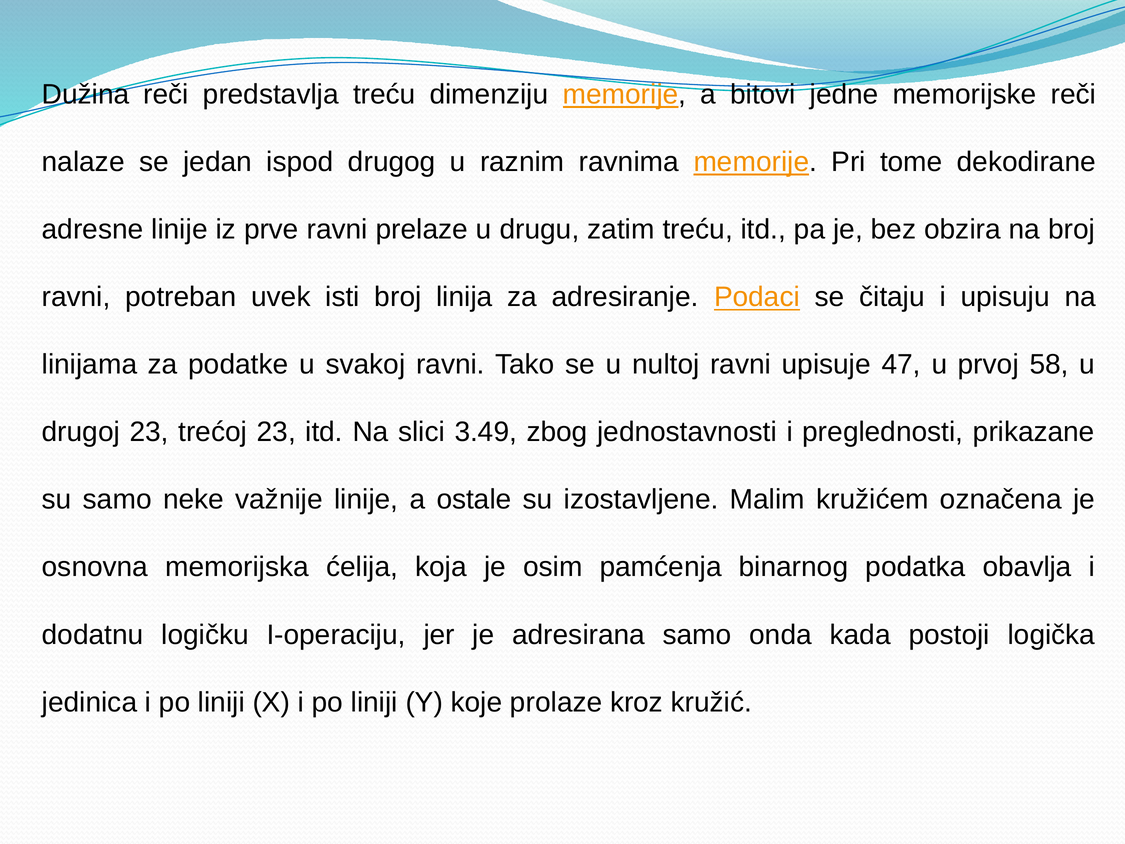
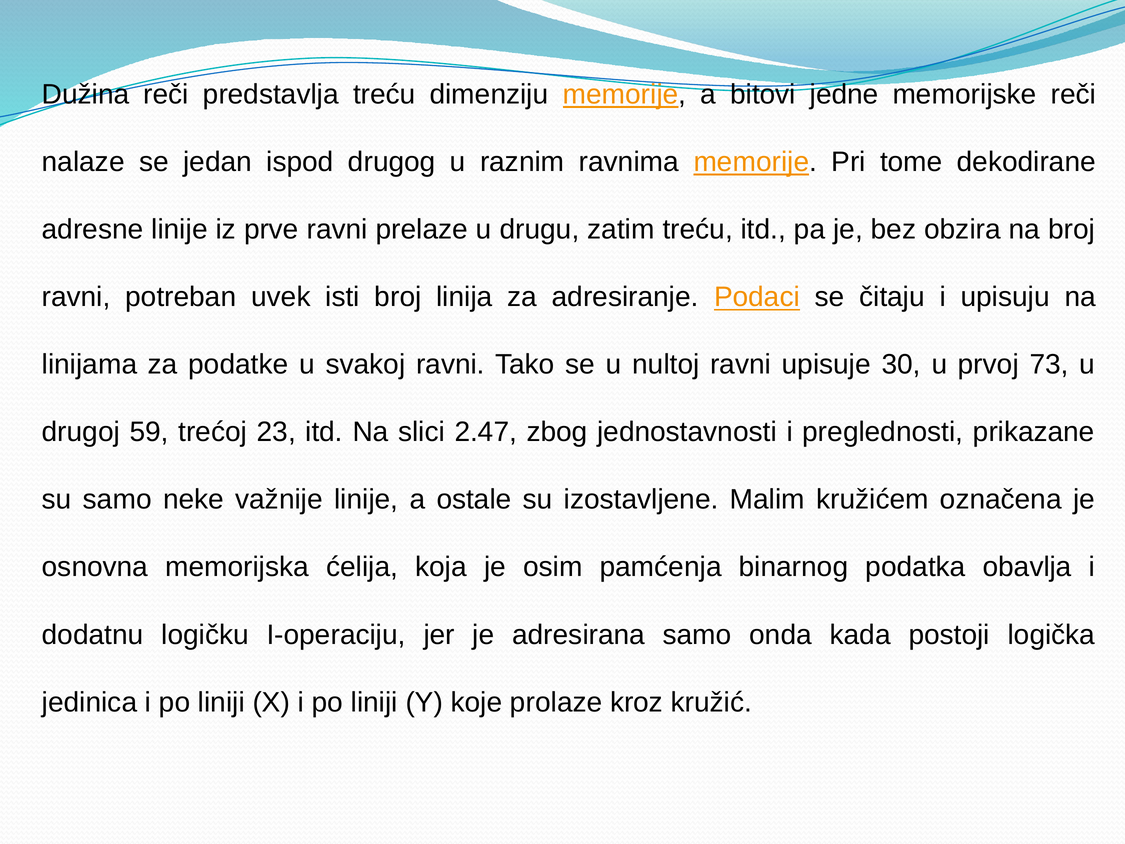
47: 47 -> 30 (901, 365)
58: 58 -> 73 (1049, 365)
drugoj 23: 23 -> 59 (149, 432)
3.49: 3.49 -> 2.47 (486, 432)
